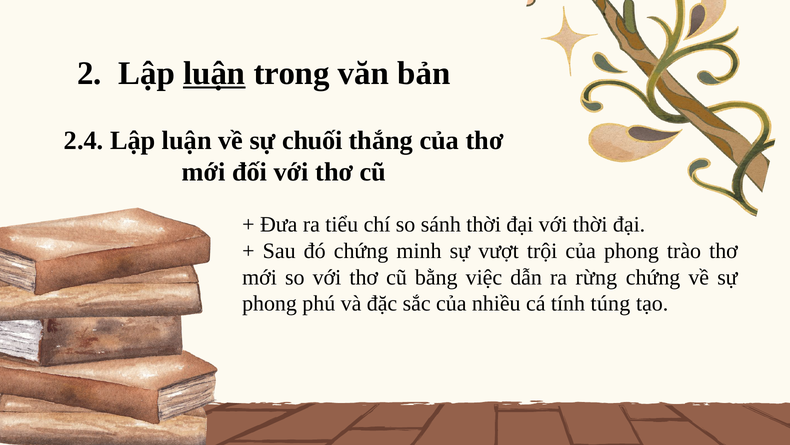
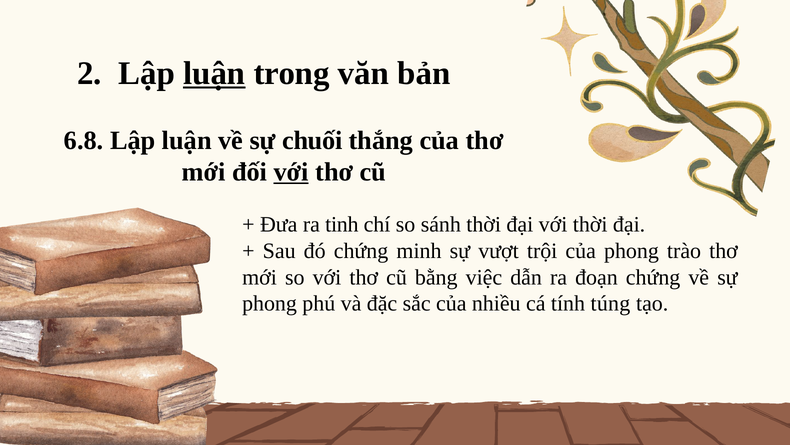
2.4: 2.4 -> 6.8 (84, 140)
với underline: none -> present (291, 172)
tiểu: tiểu -> tinh (342, 224)
rừng: rừng -> đoạn (596, 277)
